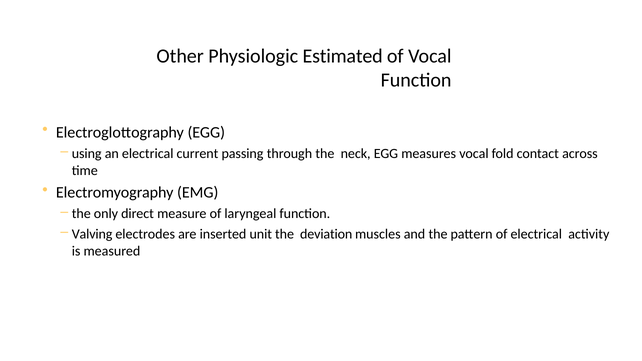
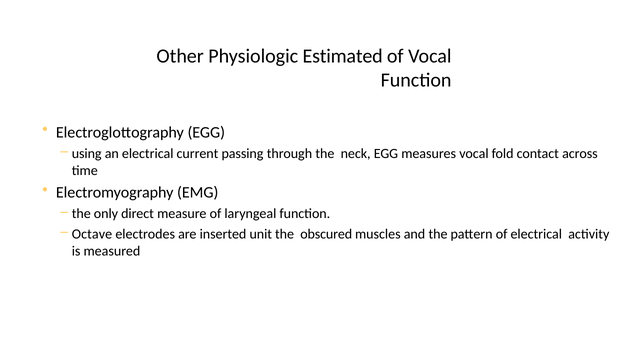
Valving: Valving -> Octave (92, 234)
deviation: deviation -> obscured (326, 234)
